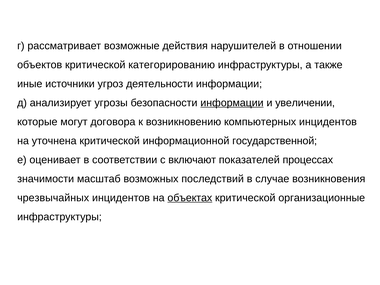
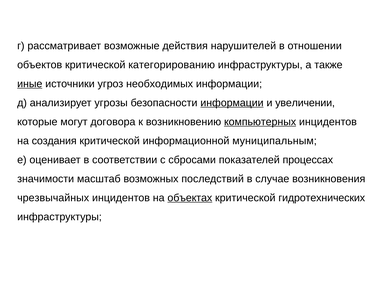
иные underline: none -> present (30, 84)
деятельности: деятельности -> необходимых (160, 84)
компьютерных underline: none -> present (260, 122)
уточнена: уточнена -> создания (54, 141)
государственной: государственной -> муниципальным (275, 141)
включают: включают -> сбросами (192, 160)
организационные: организационные -> гидротехнических (322, 198)
